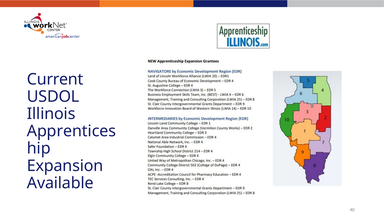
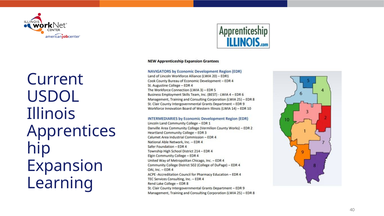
Available: Available -> Learning (60, 183)
